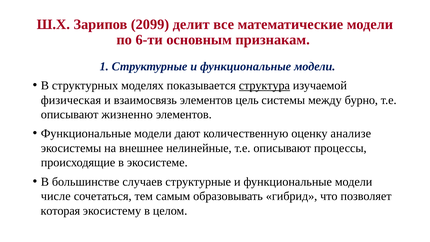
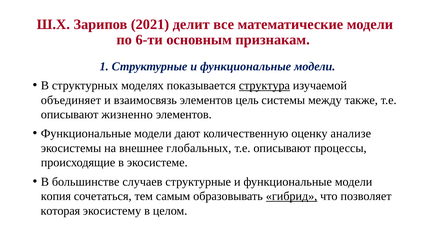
2099: 2099 -> 2021 (150, 24)
физическая: физическая -> объединяет (71, 100)
бурно: бурно -> также (361, 100)
нелинейные: нелинейные -> глобальных (199, 148)
числе: числе -> копия (56, 196)
гибрид underline: none -> present (292, 196)
